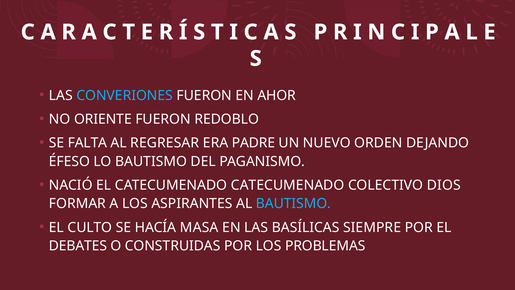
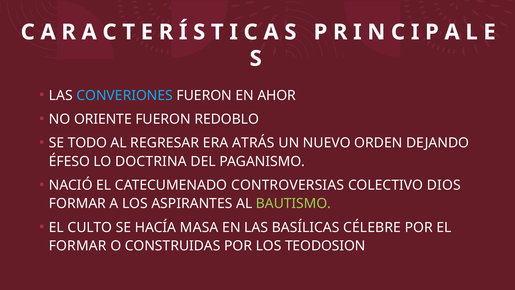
FALTA: FALTA -> TODO (87, 143)
PADRE: PADRE -> ATRÁS (253, 143)
LO BAUTISMO: BAUTISMO -> DOCTRINA (151, 161)
CATECUMENADO CATECUMENADO: CATECUMENADO -> CONTROVERSIAS (288, 185)
BAUTISMO colour: light blue -> light green (294, 203)
SIEMPRE: SIEMPRE -> CÉLEBRE (372, 227)
DEBATES: DEBATES -> FORMAR (78, 246)
PROBLEMAS: PROBLEMAS -> TEODOSION (325, 246)
